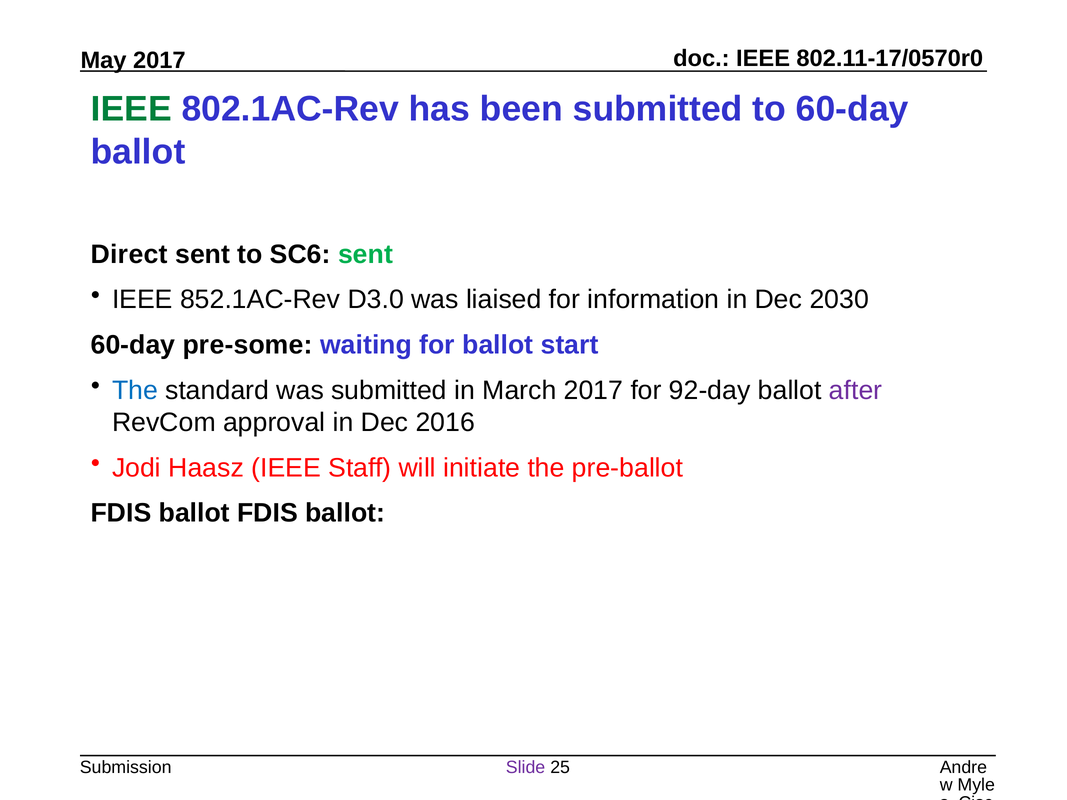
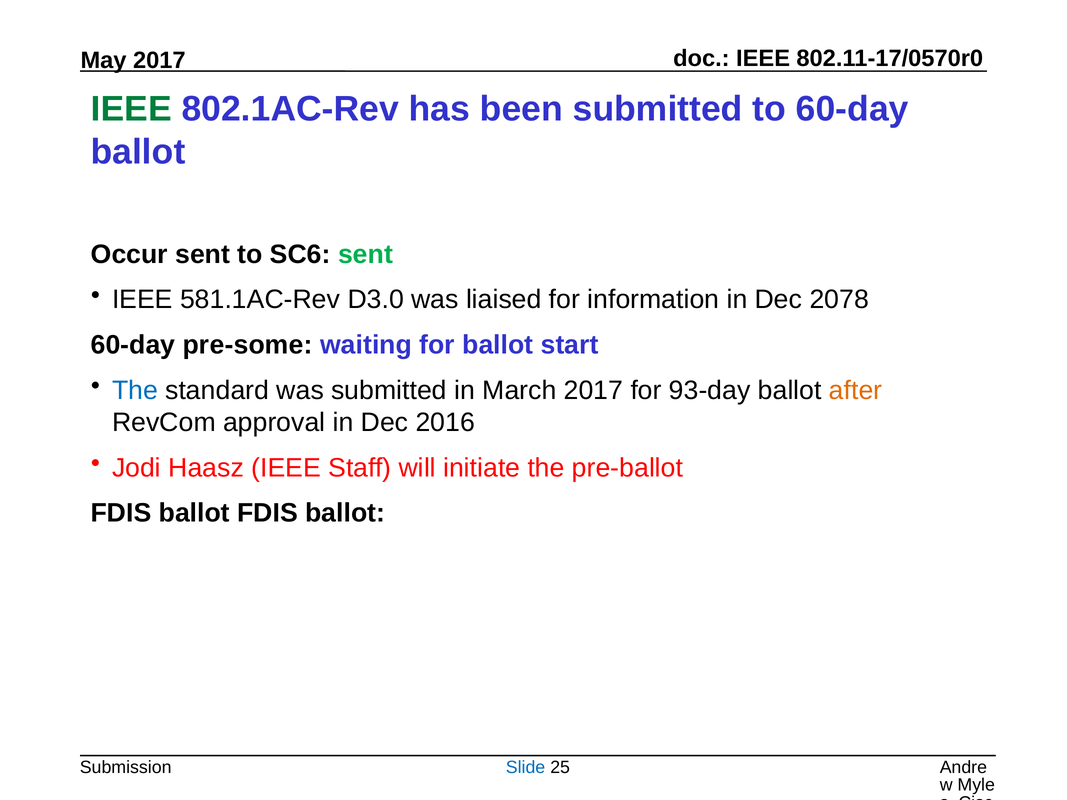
Direct: Direct -> Occur (129, 254)
852.1AC-Rev: 852.1AC-Rev -> 581.1AC-Rev (260, 300)
2030: 2030 -> 2078 (839, 300)
92-day: 92-day -> 93-day (710, 391)
after colour: purple -> orange (856, 391)
Slide colour: purple -> blue (526, 768)
